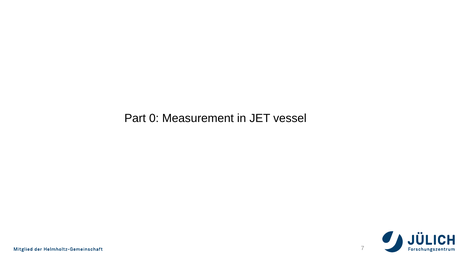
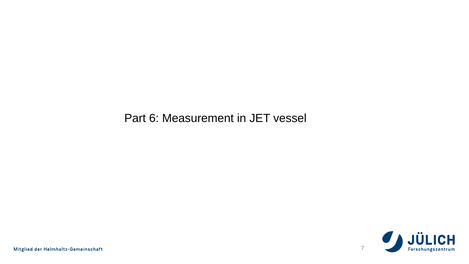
0: 0 -> 6 (154, 118)
